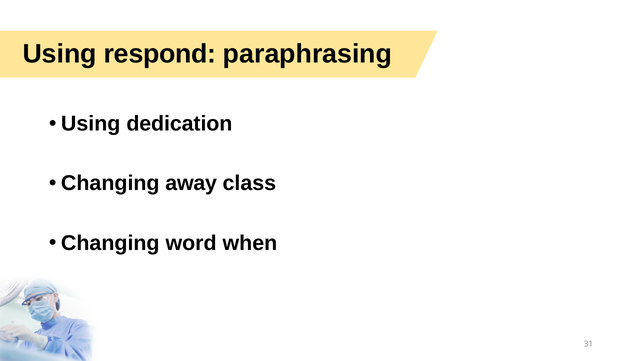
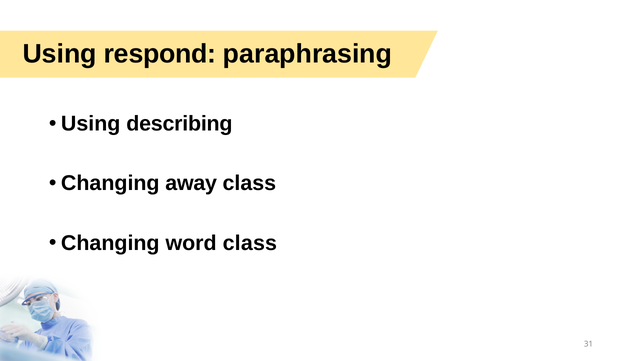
dedication: dedication -> describing (179, 124)
word when: when -> class (250, 243)
